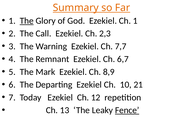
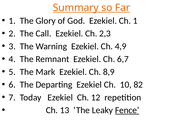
The underline: present -> none (27, 21)
7,7: 7,7 -> 4,9 (121, 46)
21: 21 -> 82 (138, 85)
